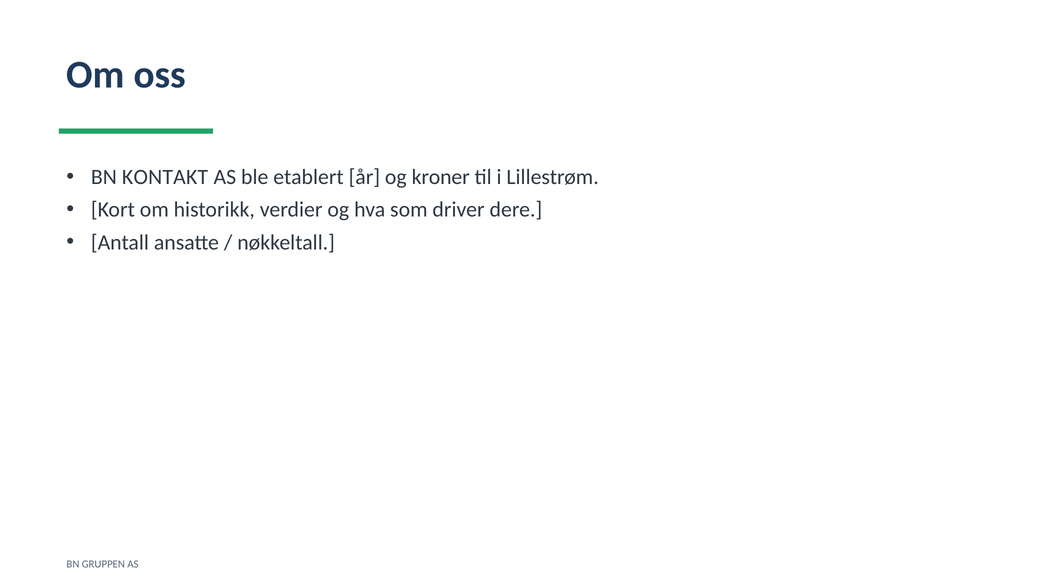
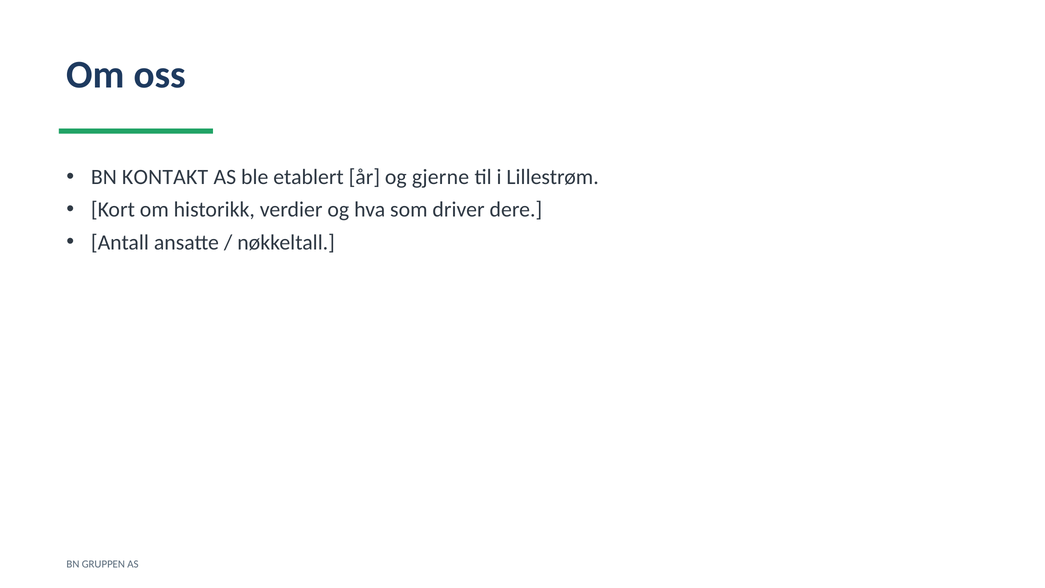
kroner: kroner -> gjerne (441, 177)
